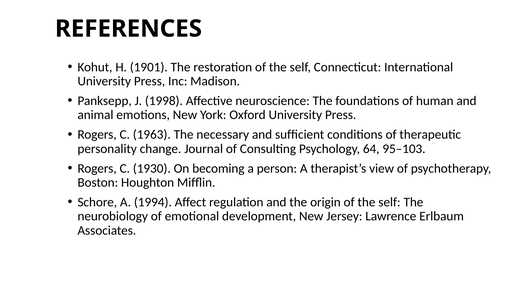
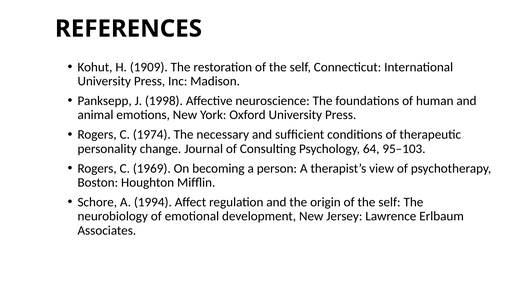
1901: 1901 -> 1909 (149, 67)
1963: 1963 -> 1974 (152, 135)
1930: 1930 -> 1969 (152, 169)
